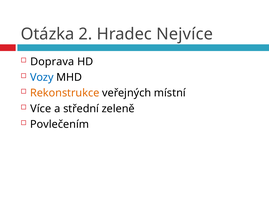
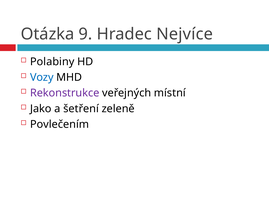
2: 2 -> 9 (85, 34)
Doprava: Doprava -> Polabiny (52, 62)
Rekonstrukce colour: orange -> purple (65, 93)
Více: Více -> Jako (41, 109)
střední: střední -> šetření (81, 109)
